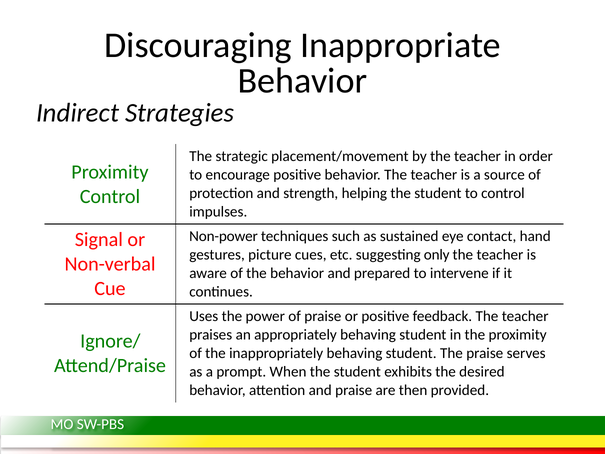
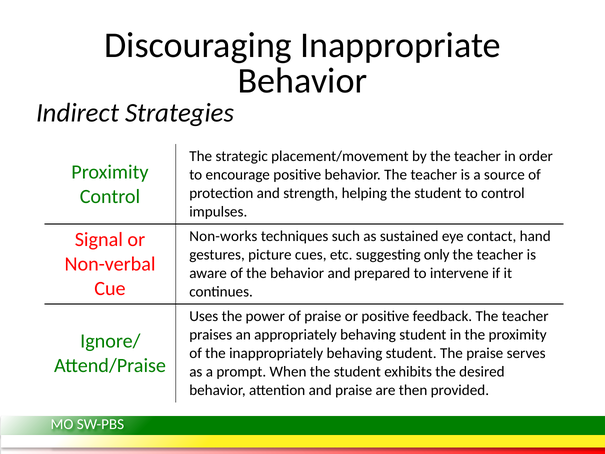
Non-power: Non-power -> Non-works (223, 236)
